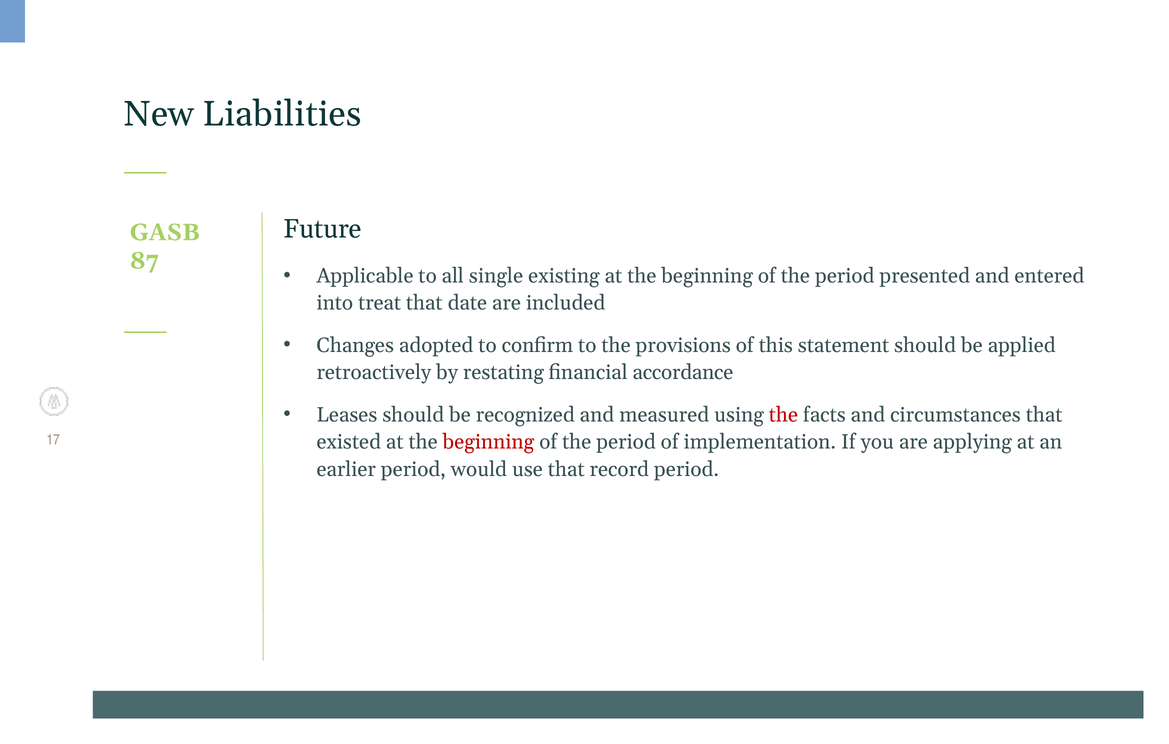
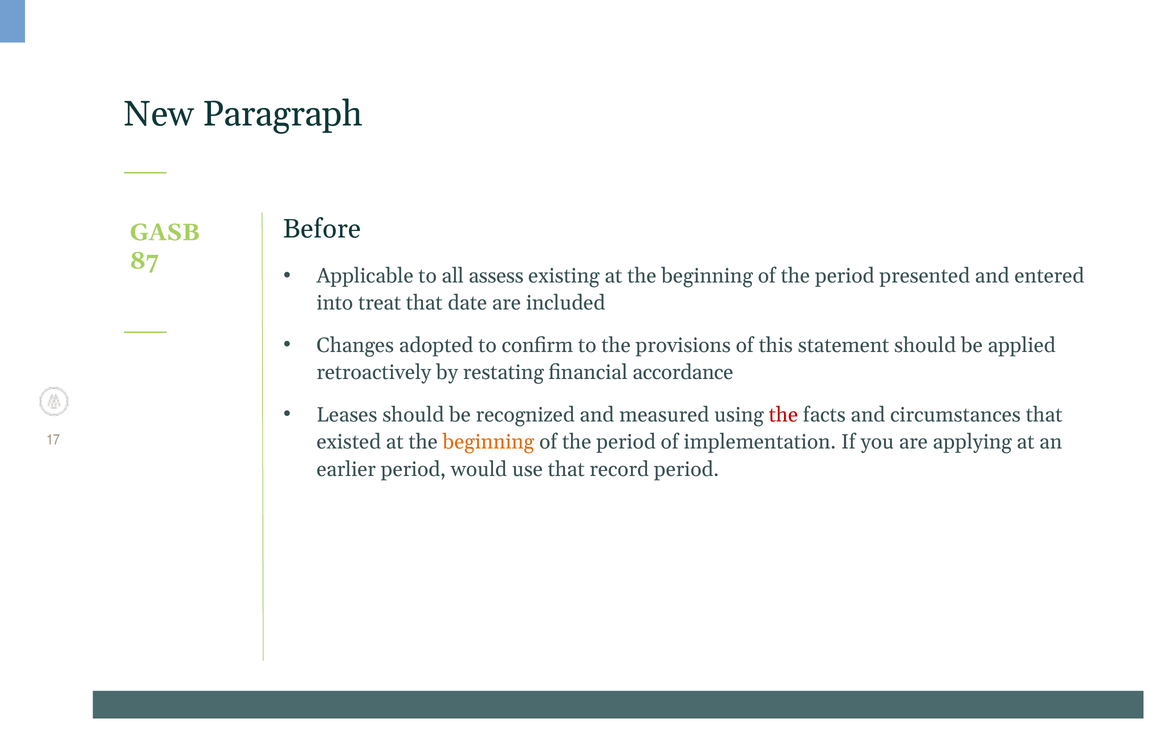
Liabilities: Liabilities -> Paragraph (283, 114)
Future: Future -> Before (322, 229)
single: single -> assess (496, 276)
beginning colour: red -> orange (488, 442)
